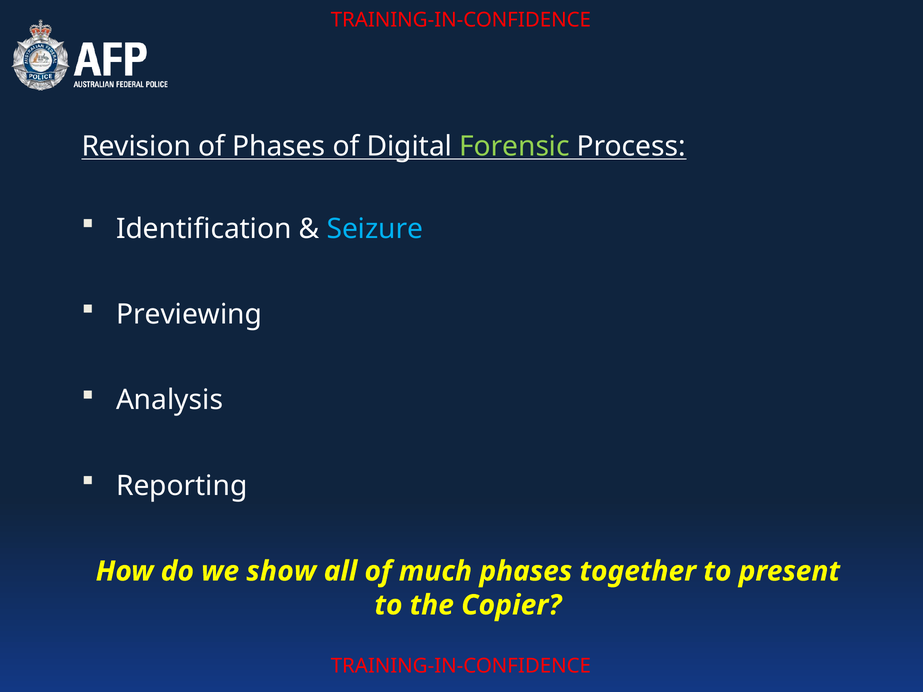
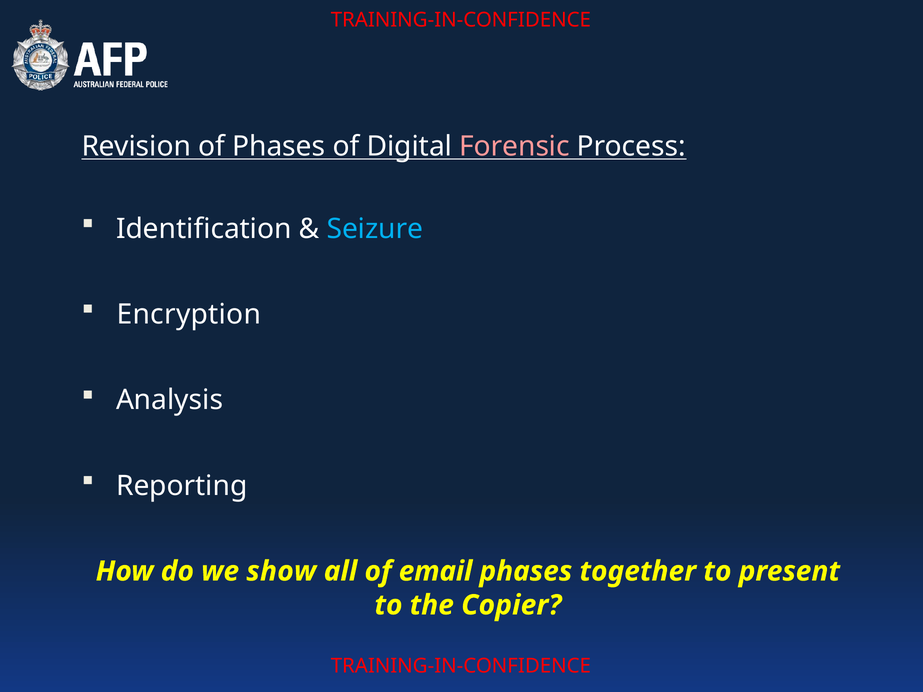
Forensic colour: light green -> pink (514, 146)
Previewing: Previewing -> Encryption (189, 315)
much: much -> email (436, 571)
